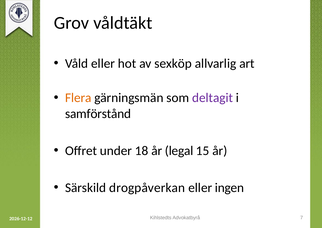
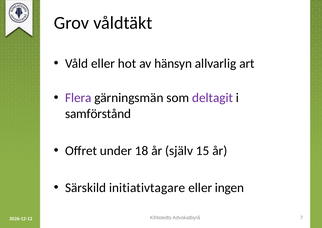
sexköp: sexköp -> hänsyn (173, 63)
Flera colour: orange -> purple (78, 98)
legal: legal -> själv (179, 151)
drogpåverkan: drogpåverkan -> initiativtagare (147, 188)
